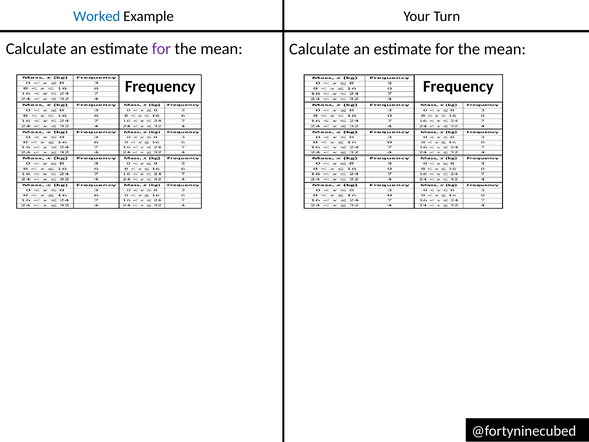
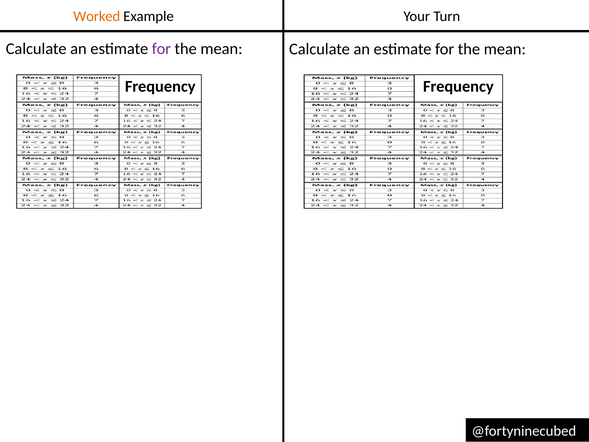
Worked colour: blue -> orange (97, 16)
